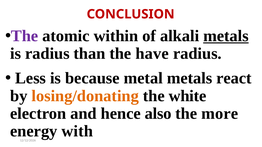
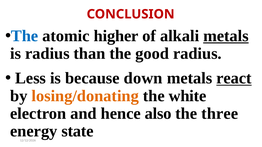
The colour: purple -> blue (25, 36)
within: within -> higher (116, 36)
have: have -> good (152, 54)
metal: metal -> down (143, 78)
react underline: none -> present (234, 78)
more: more -> three (220, 114)
with: with -> state (77, 131)
